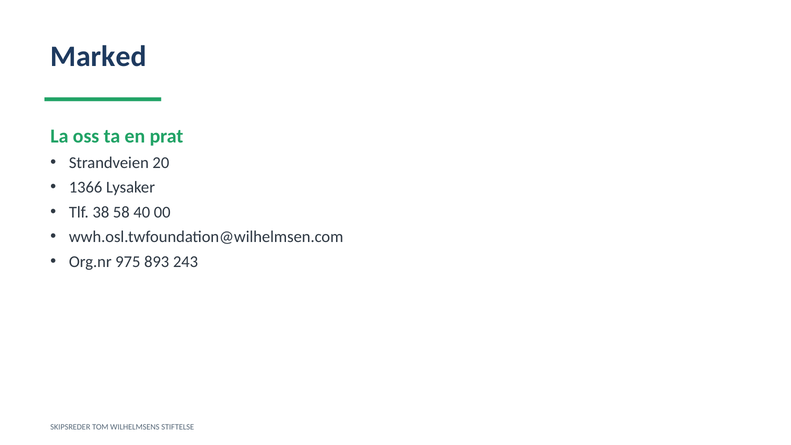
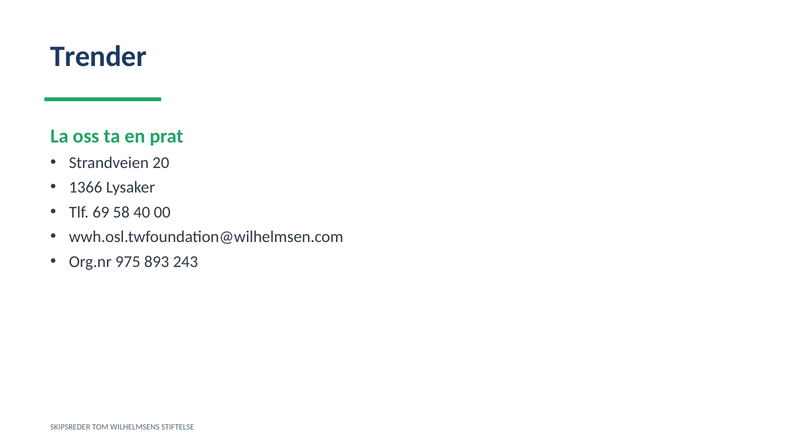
Marked: Marked -> Trender (99, 56)
38: 38 -> 69 (101, 212)
